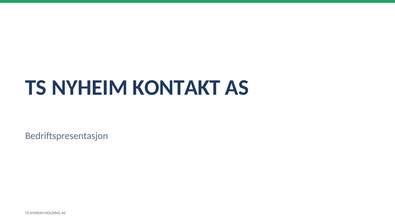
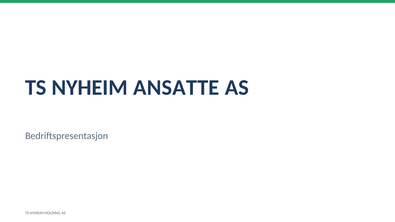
KONTAKT: KONTAKT -> ANSATTE (176, 88)
